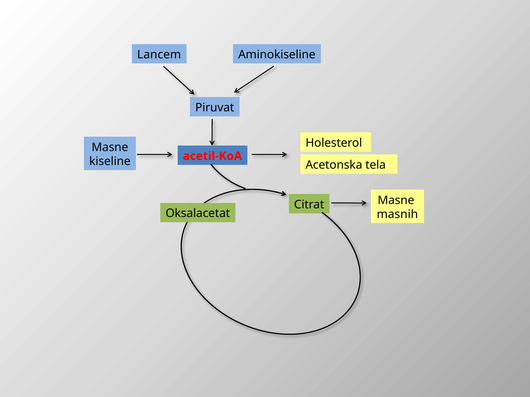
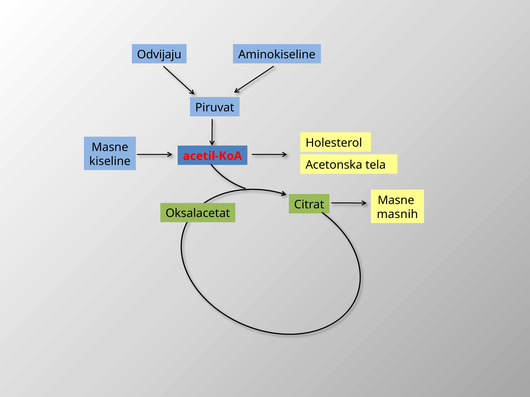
Lancem: Lancem -> Odvijaju (159, 55)
